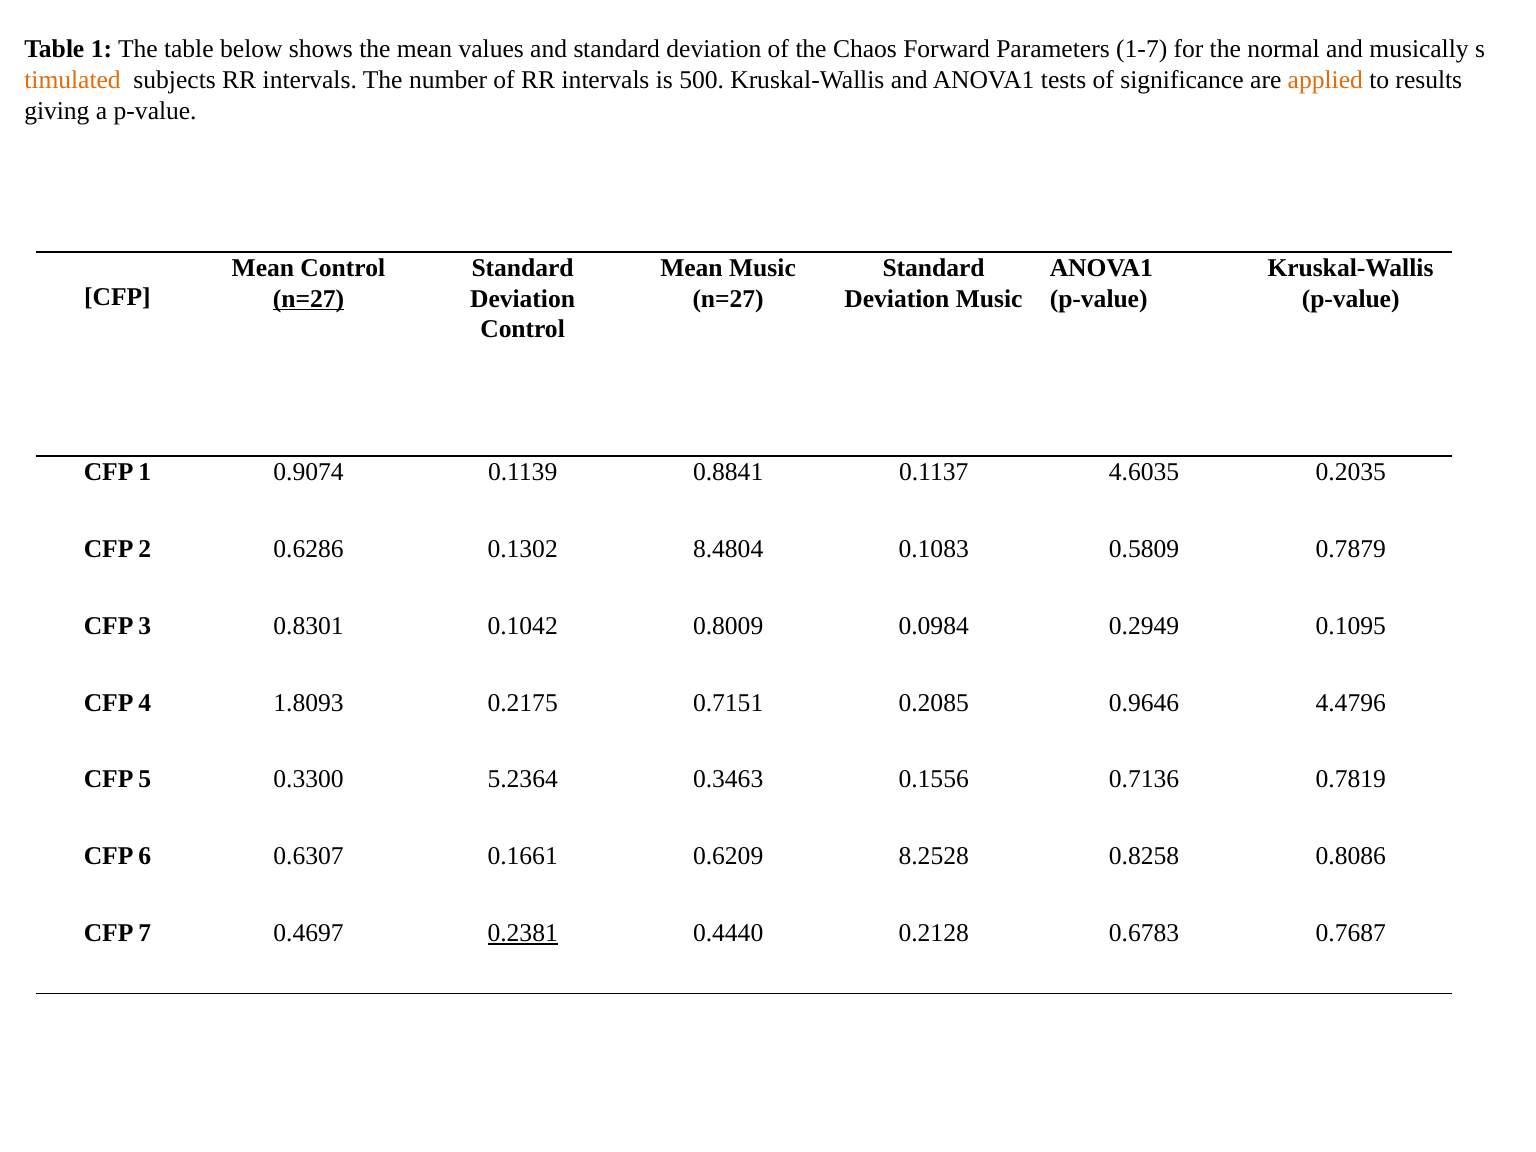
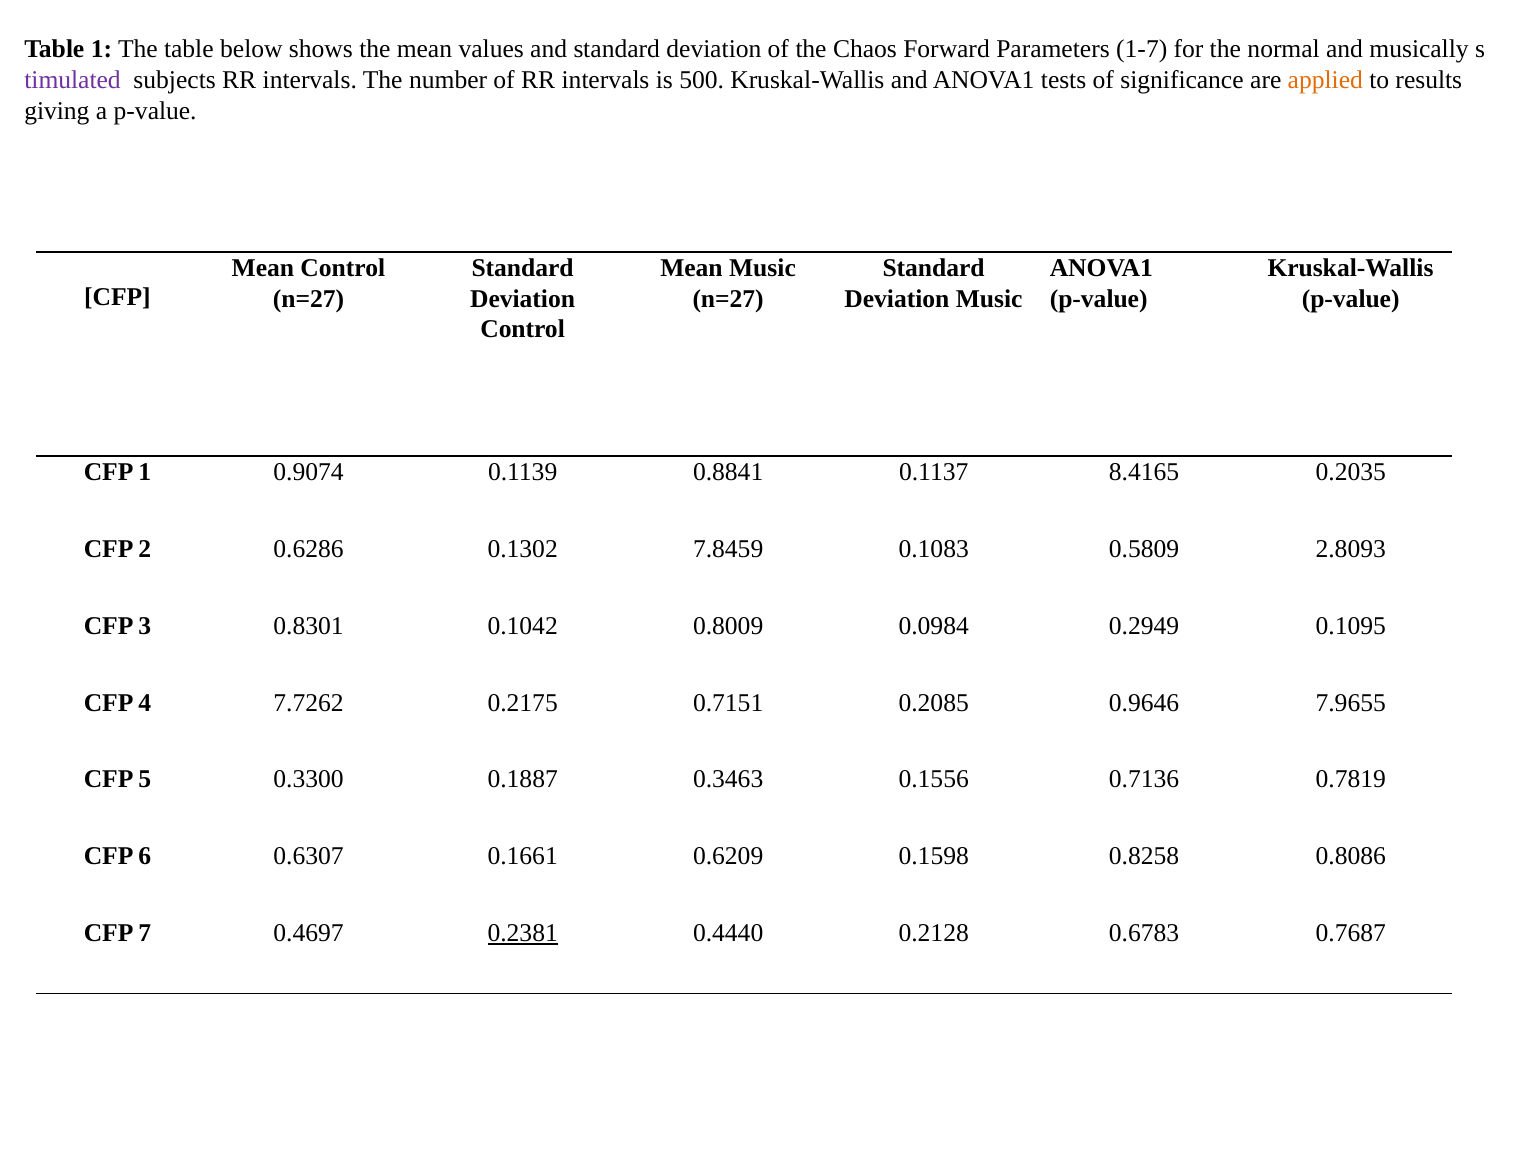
timulated colour: orange -> purple (73, 80)
n=27 underline: present -> none (308, 299)
4.6035: 4.6035 -> 8.4165 (1144, 472)
8.4804: 8.4804 -> 7.8459 (728, 549)
0.7879: 0.7879 -> 2.8093 (1351, 549)
1.8093: 1.8093 -> 7.7262 (308, 703)
4.4796: 4.4796 -> 7.9655 (1351, 703)
5.2364: 5.2364 -> 0.1887 (523, 779)
8.2528: 8.2528 -> 0.1598 (934, 856)
